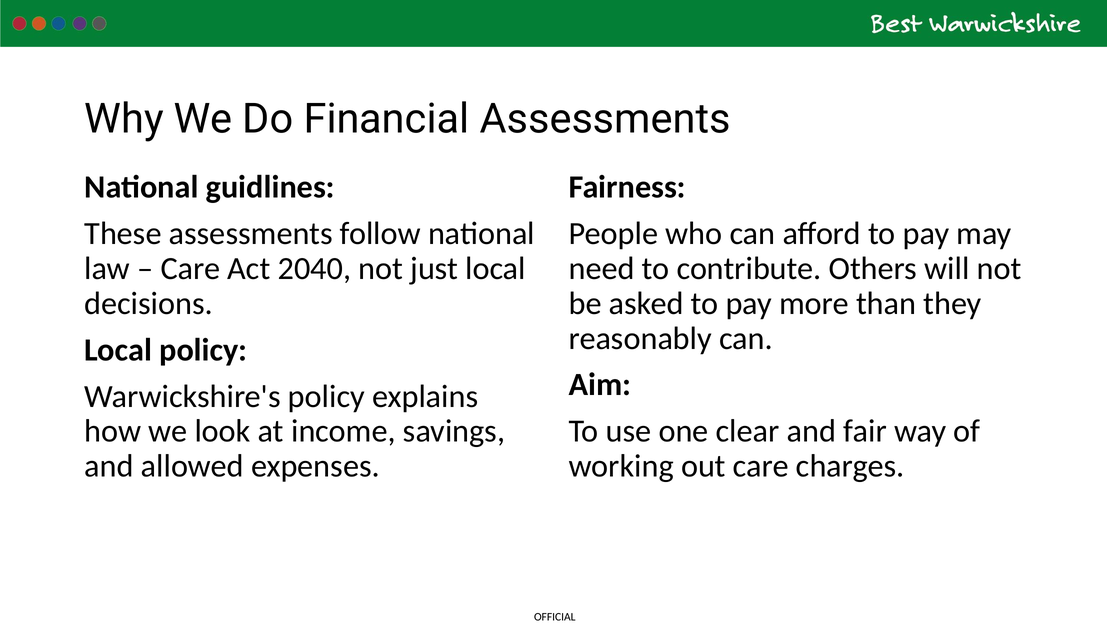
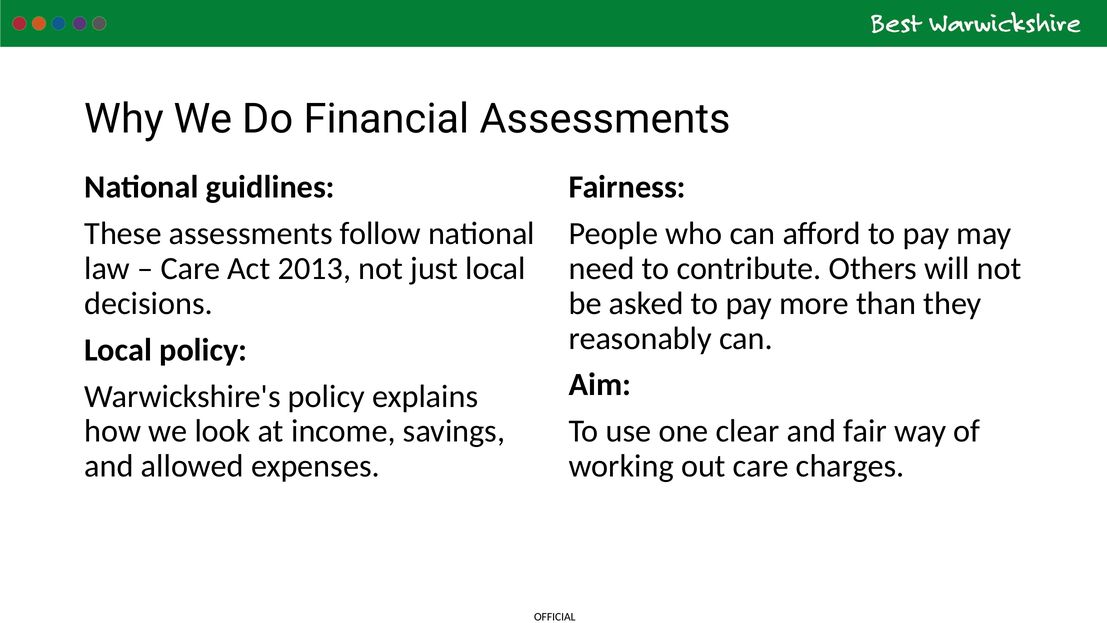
2040: 2040 -> 2013 (314, 268)
